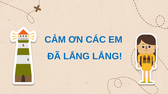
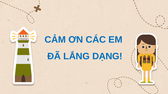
LẮNG LẮNG: LẮNG -> DẠNG (107, 57)
